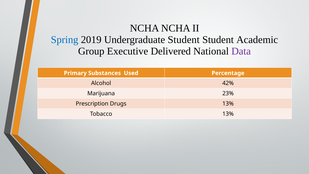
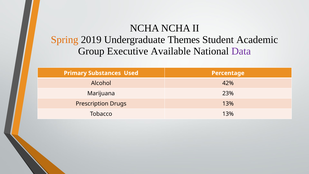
Spring colour: blue -> orange (65, 40)
Undergraduate Student: Student -> Themes (184, 40)
Delivered: Delivered -> Available (171, 51)
